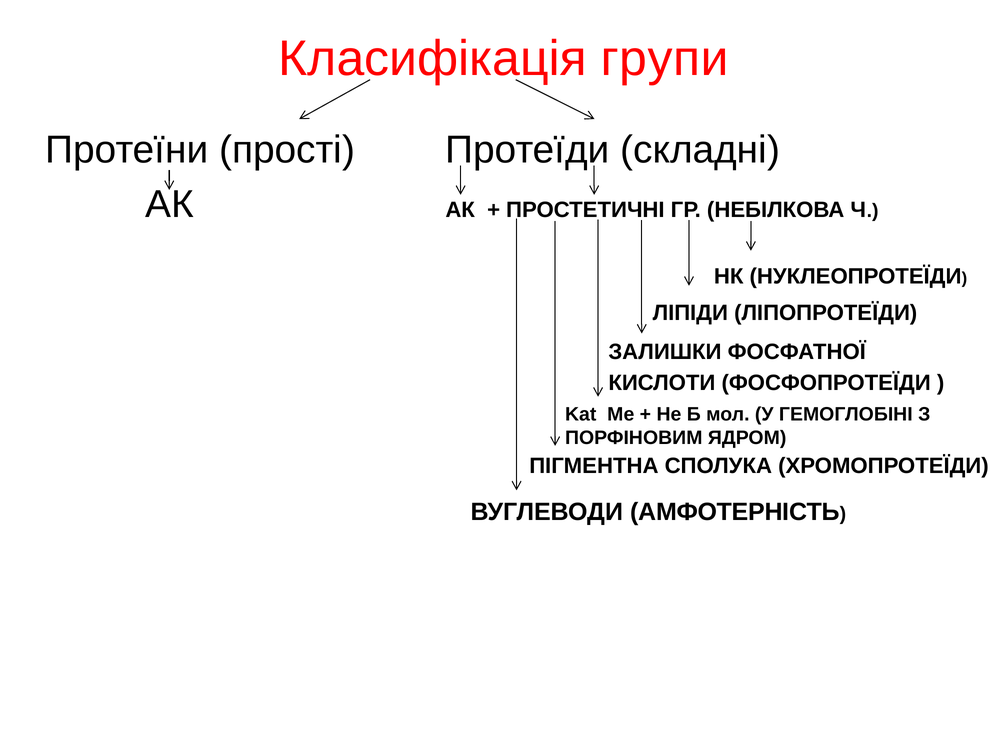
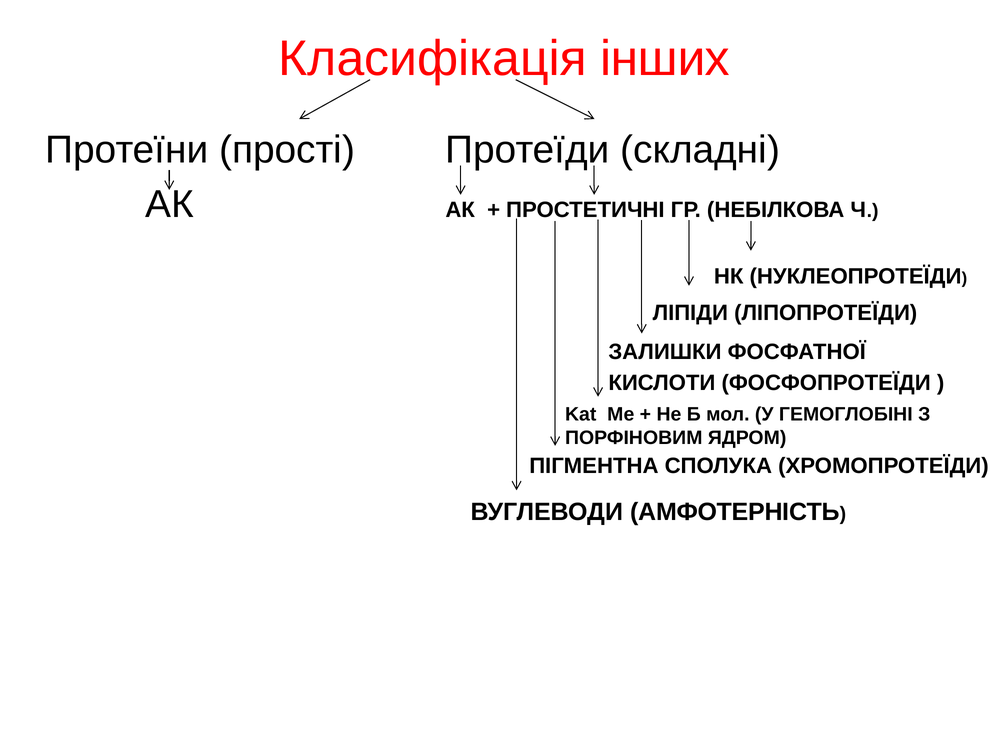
групи: групи -> інших (665, 59)
